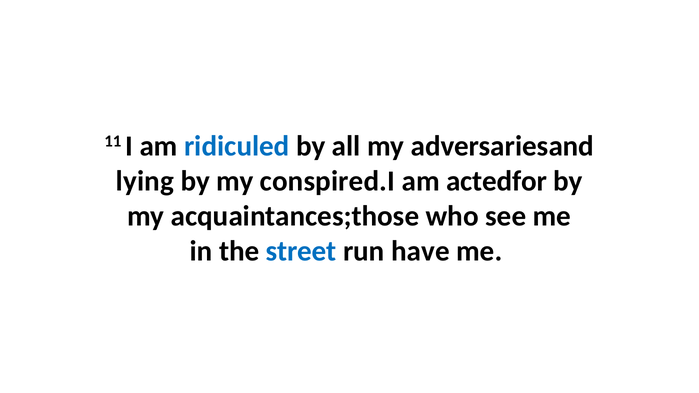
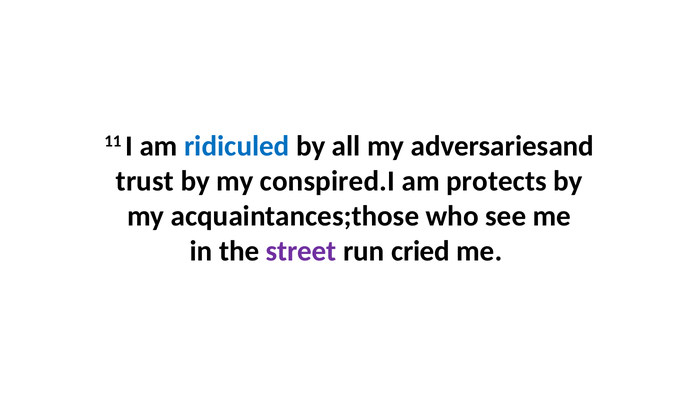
lying: lying -> trust (145, 181)
actedfor: actedfor -> protects (497, 181)
street colour: blue -> purple (301, 251)
have: have -> cried (421, 251)
